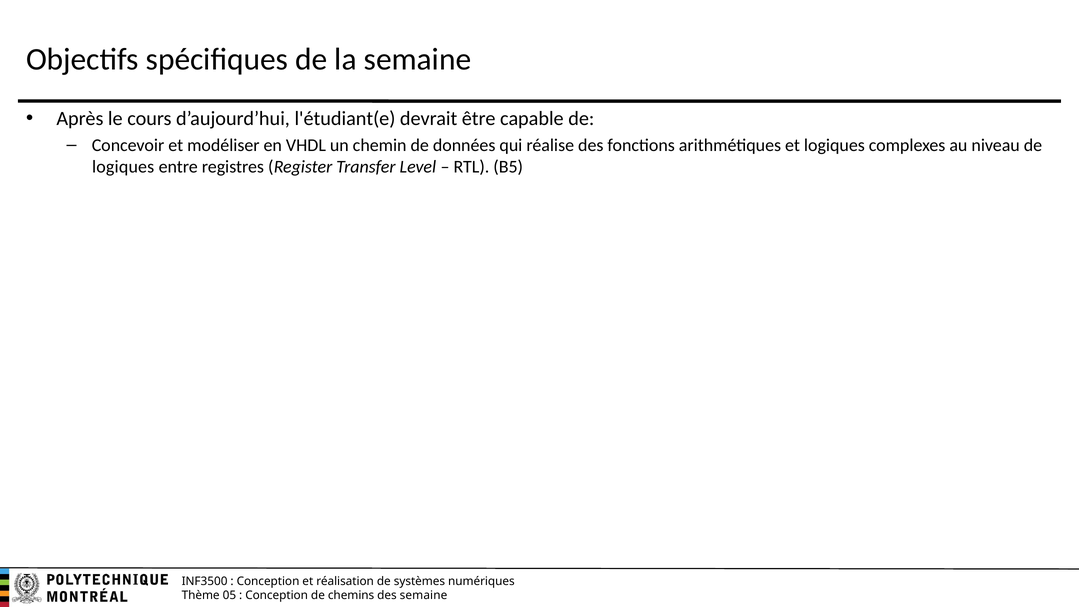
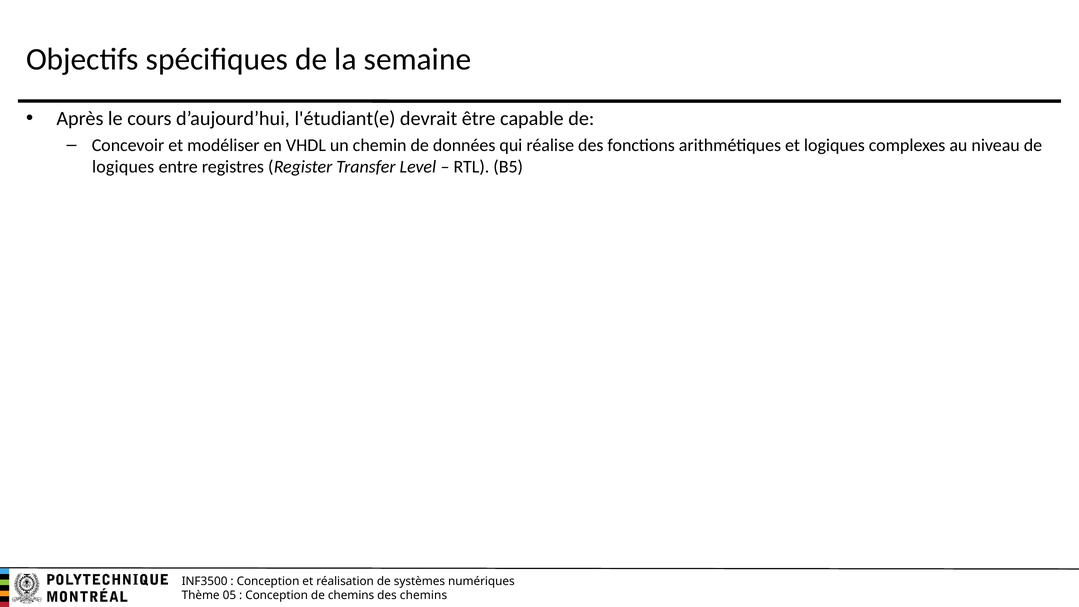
des semaine: semaine -> chemins (424, 596)
